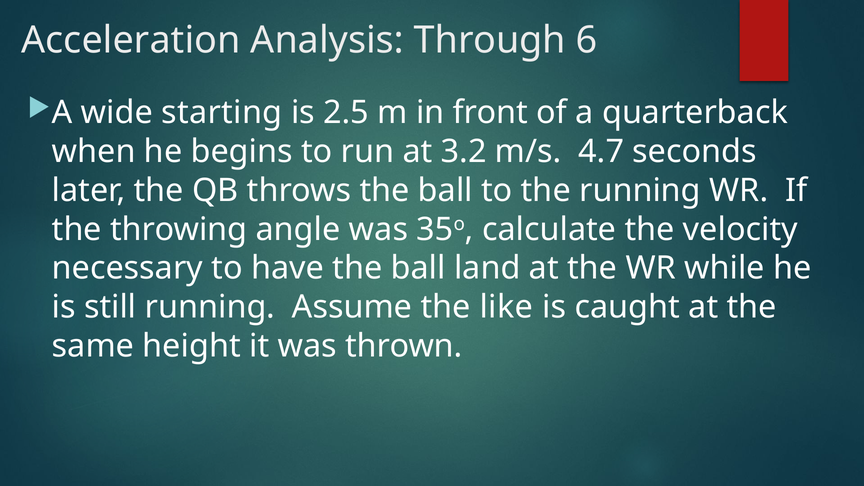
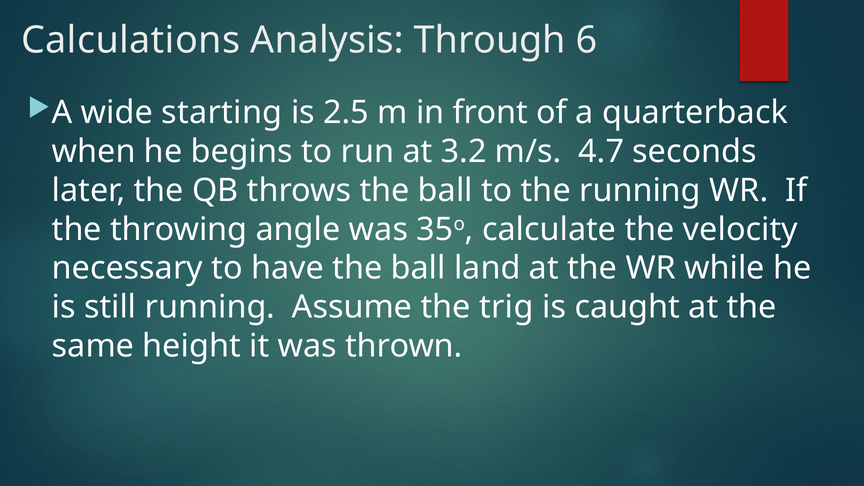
Acceleration: Acceleration -> Calculations (131, 40)
like: like -> trig (506, 307)
